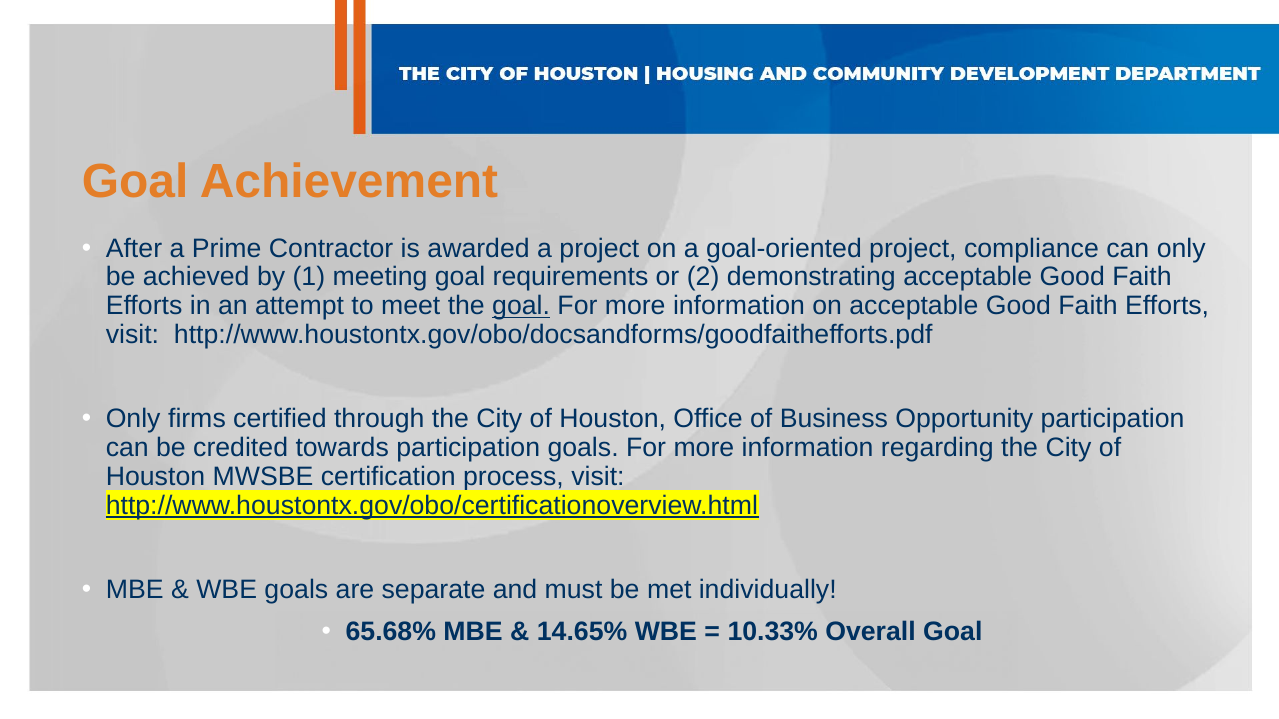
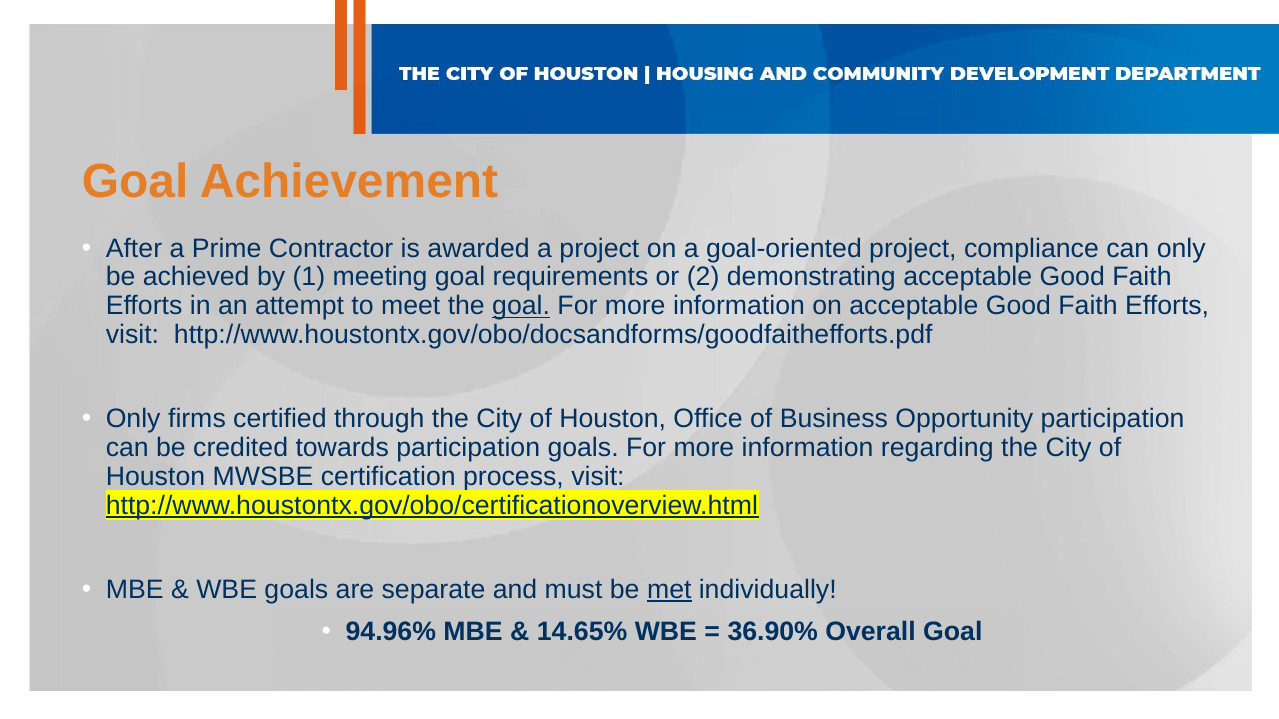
met underline: none -> present (669, 590)
65.68%: 65.68% -> 94.96% (391, 632)
10.33%: 10.33% -> 36.90% (773, 632)
